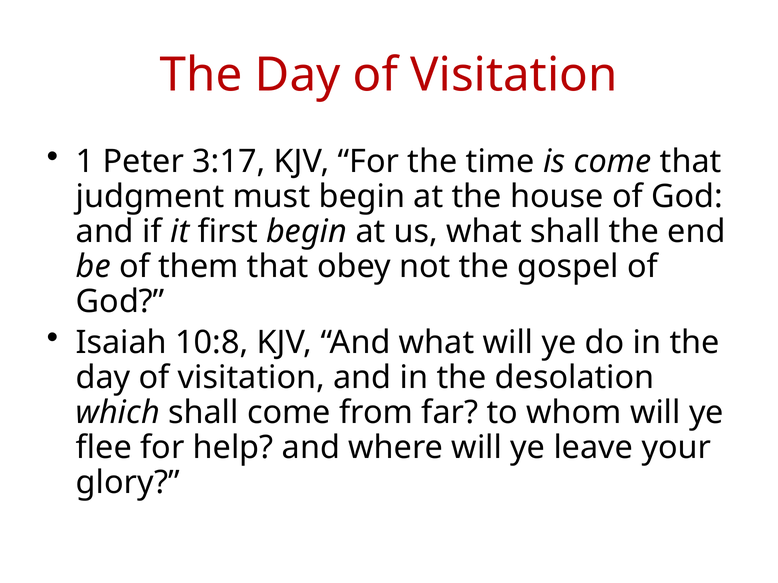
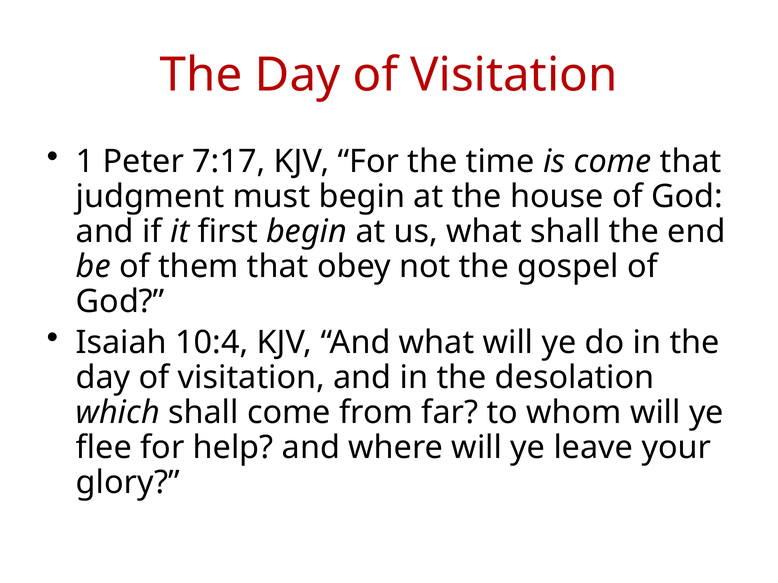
3:17: 3:17 -> 7:17 (229, 162)
10:8: 10:8 -> 10:4 (212, 343)
